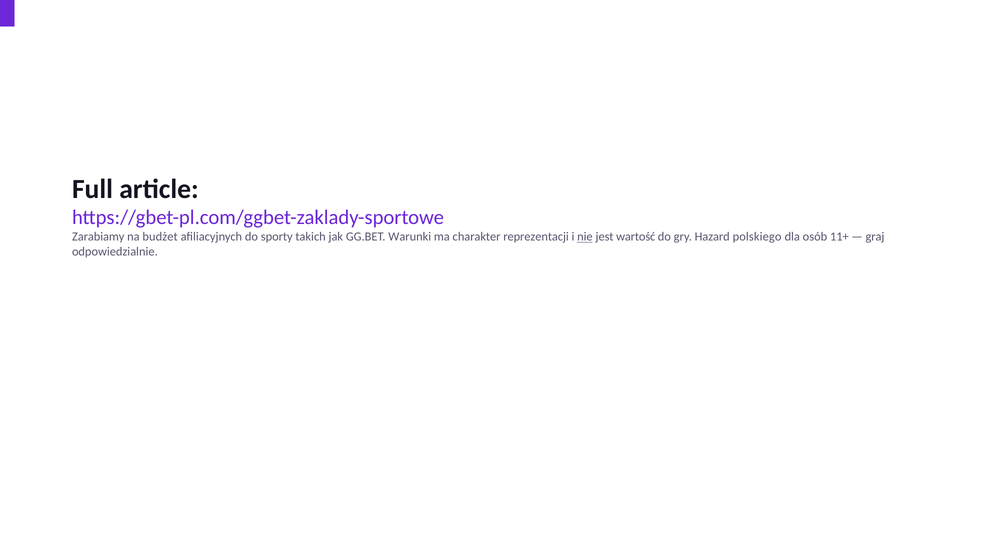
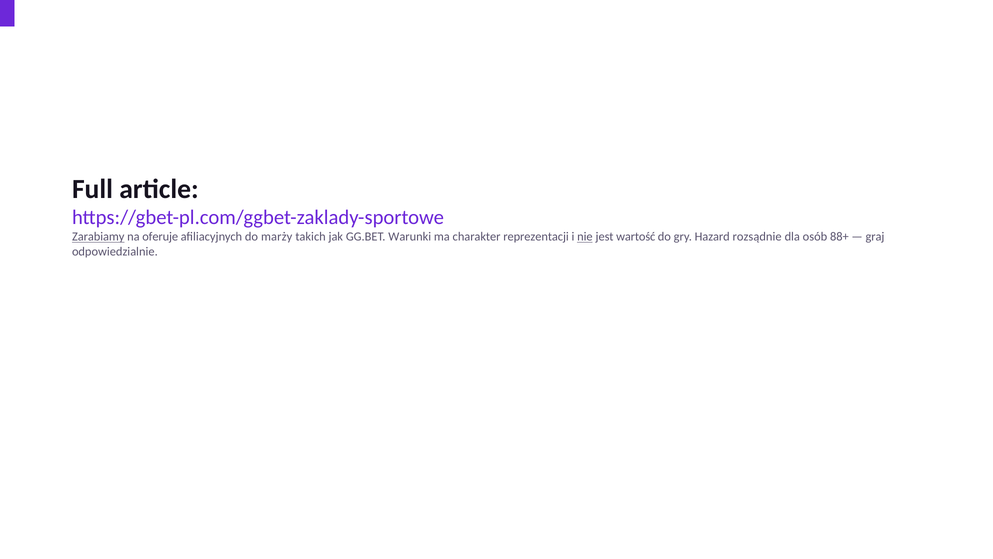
Zarabiamy underline: none -> present (98, 237)
budżet: budżet -> oferuje (160, 237)
sporty: sporty -> marży (277, 237)
polskiego: polskiego -> rozsądnie (757, 237)
11+: 11+ -> 88+ (839, 237)
